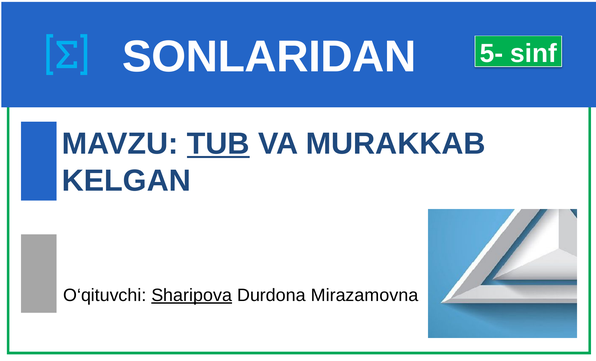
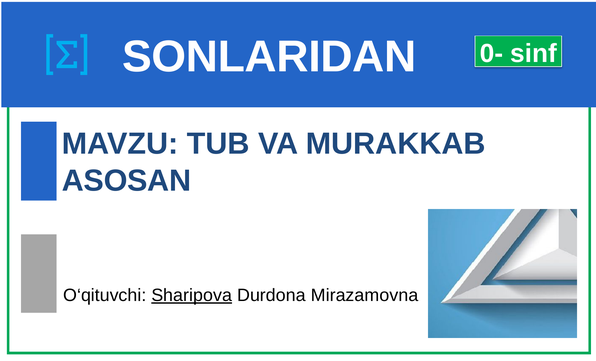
5-: 5- -> 0- (491, 53)
TUB underline: present -> none (218, 144)
KELGAN: KELGAN -> ASOSAN (126, 181)
